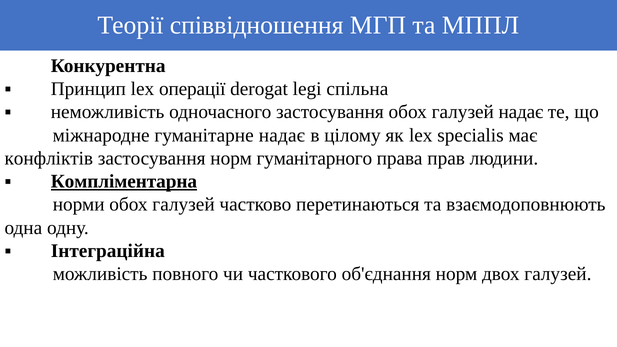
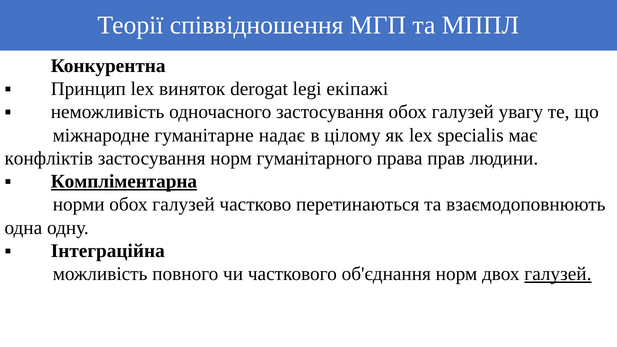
операції: операції -> виняток (192, 89)
спільна: спільна -> екіпажі (357, 89)
галузей надає: надає -> увагу (521, 112)
галузей underline: none -> present (558, 274)
